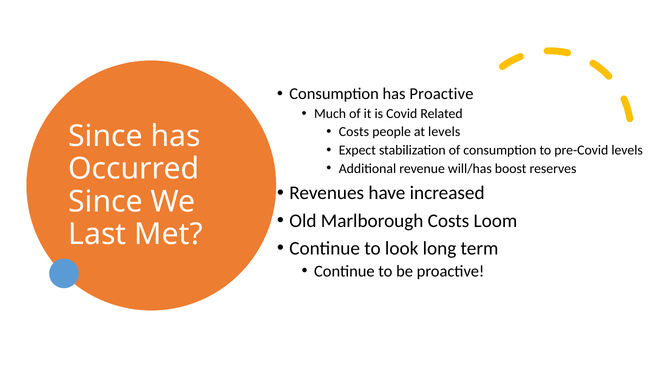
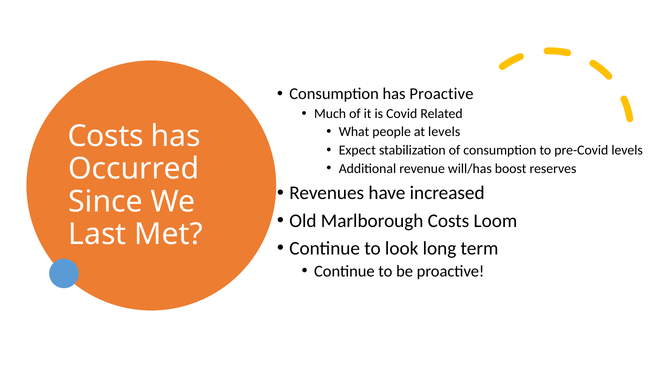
Costs: Costs -> What (354, 132)
Since: Since -> Costs (106, 136)
